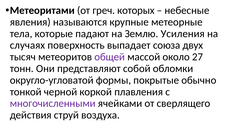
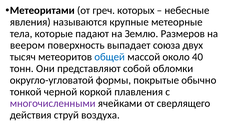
Усиления: Усиления -> Размеров (183, 34)
случаях: случаях -> веером (27, 45)
общей colour: purple -> blue (110, 57)
27: 27 -> 40 (198, 57)
